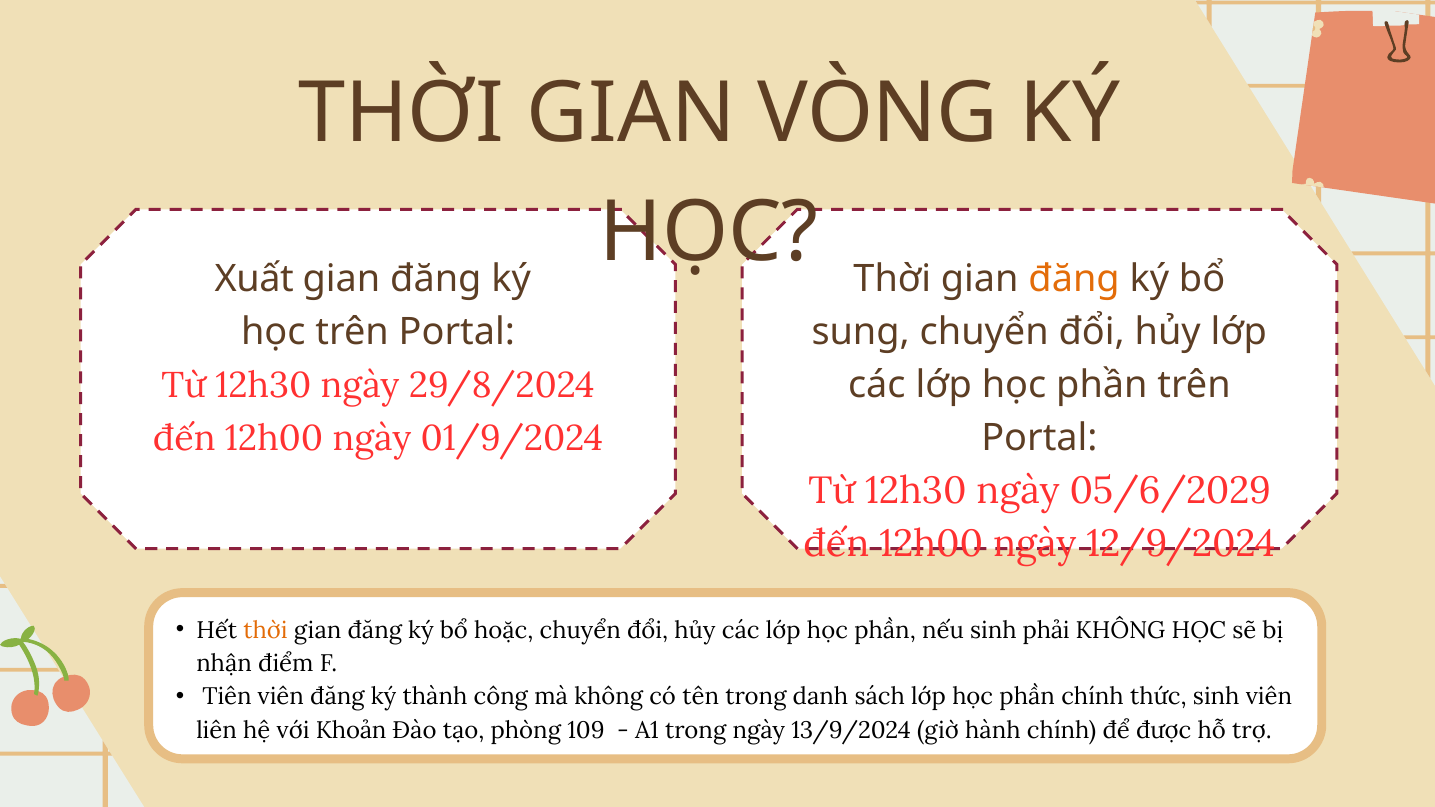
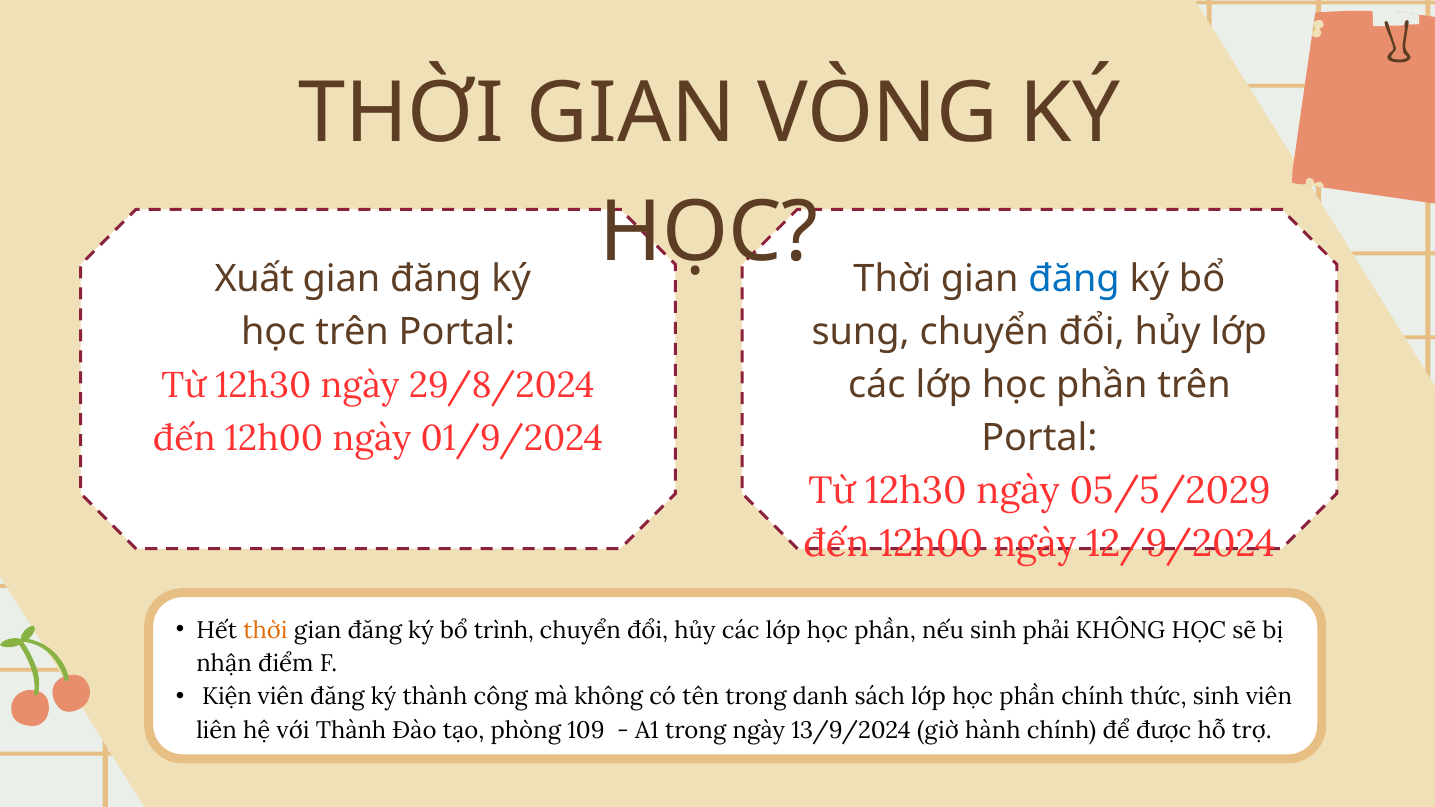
đăng colour: orange -> blue (1074, 279)
05/6/2029: 05/6/2029 -> 05/5/2029 (1170, 491)
hoặc: hoặc -> trình (504, 630)
Tiên: Tiên -> Kiện (227, 697)
với Khoản: Khoản -> Thành (351, 731)
